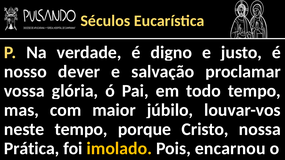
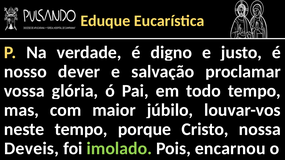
Séculos: Séculos -> Eduque (105, 21)
Prática: Prática -> Deveis (32, 149)
imolado colour: yellow -> light green (119, 149)
